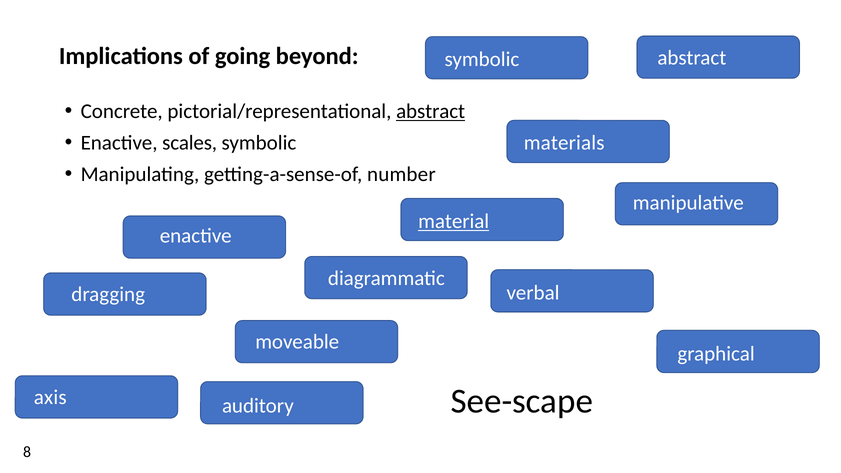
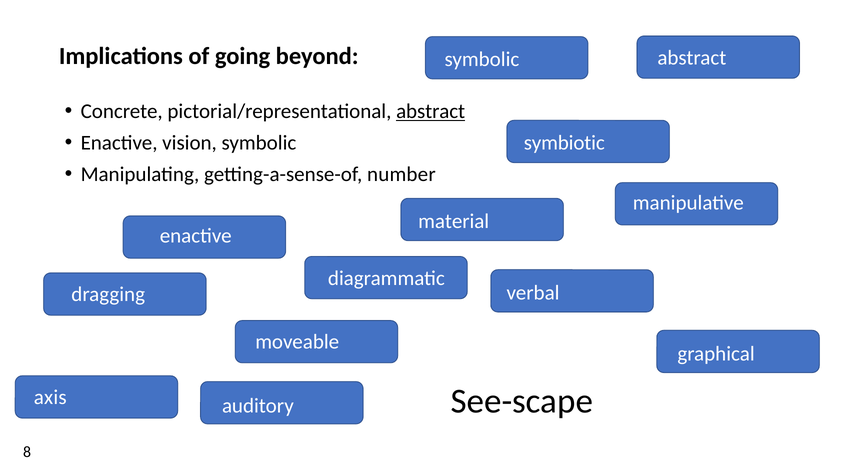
scales: scales -> vision (190, 143)
materials: materials -> symbiotic (564, 143)
material underline: present -> none (454, 221)
